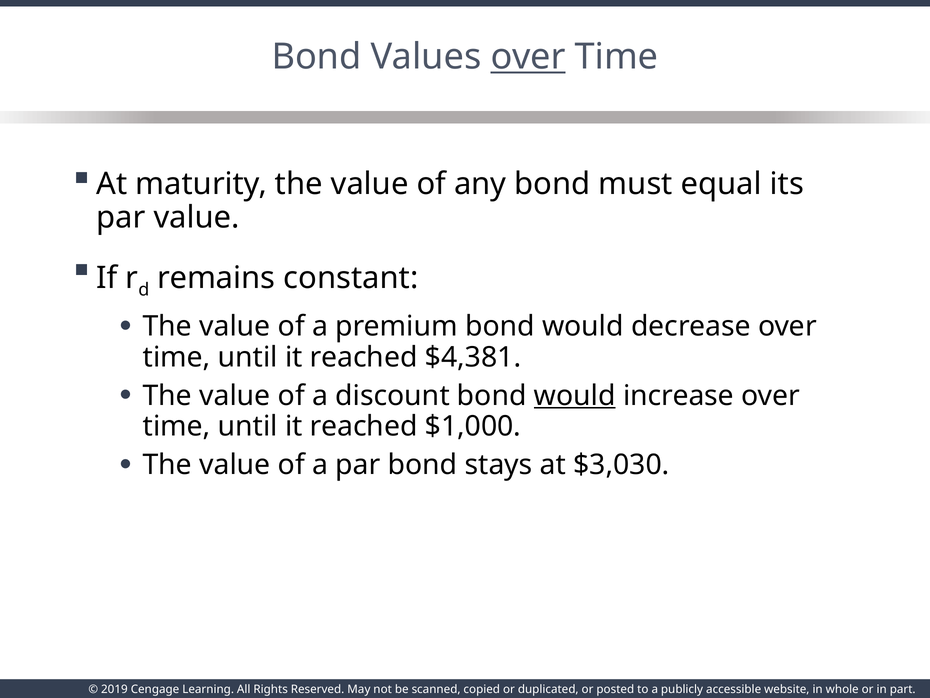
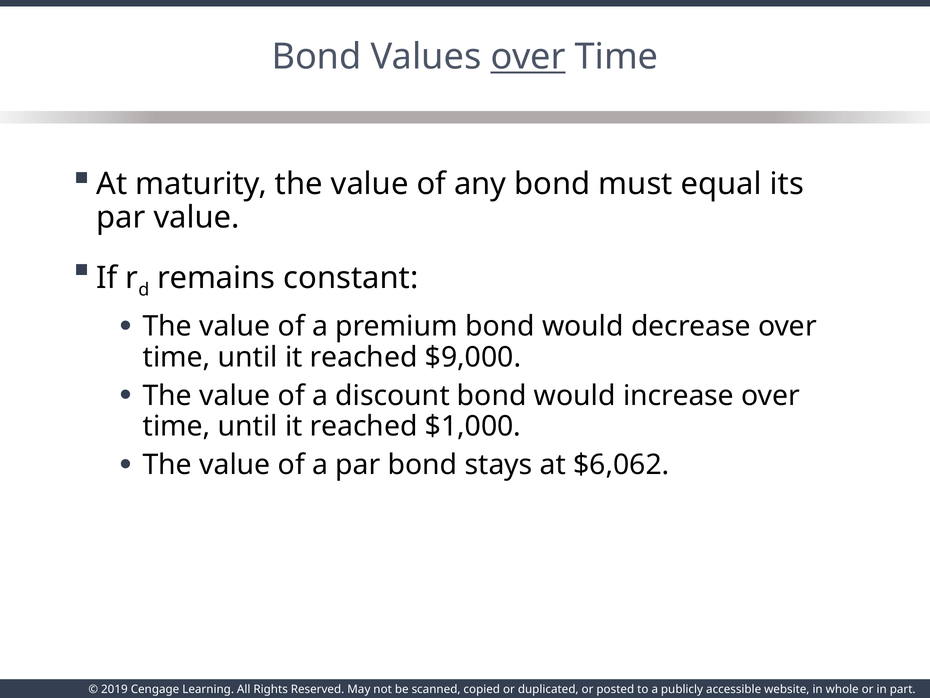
$4,381: $4,381 -> $9,000 (473, 357)
would underline: present -> none (575, 395)
$3,030: $3,030 -> $6,062 (621, 464)
